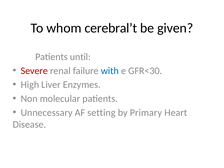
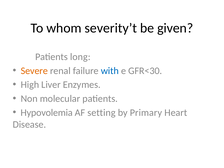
cerebral’t: cerebral’t -> severity’t (111, 28)
until: until -> long (80, 57)
Severe colour: red -> orange (34, 71)
Unnecessary: Unnecessary -> Hypovolemia (47, 113)
